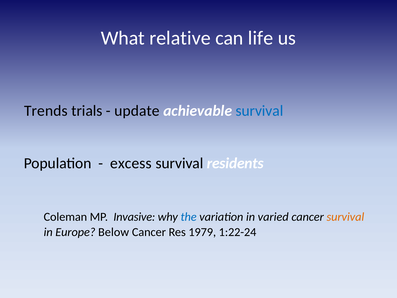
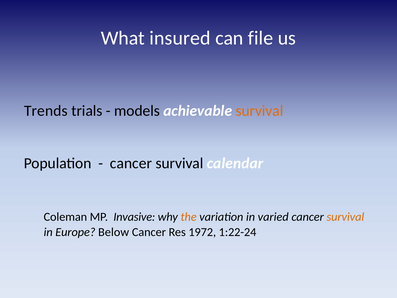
relative: relative -> insured (180, 38)
life: life -> file (261, 38)
update: update -> models (137, 111)
survival colour: blue -> orange (259, 111)
excess: excess -> cancer (131, 163)
residents: residents -> calendar (235, 163)
the colour: blue -> orange (189, 217)
1979: 1979 -> 1972 (202, 232)
